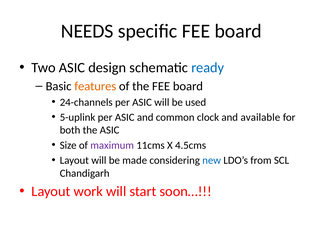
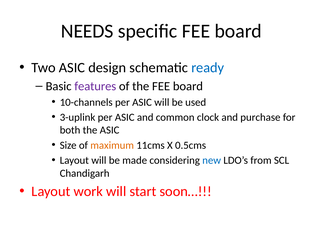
features colour: orange -> purple (95, 86)
24-channels: 24-channels -> 10-channels (86, 102)
5-uplink: 5-uplink -> 3-uplink (78, 117)
available: available -> purchase (260, 117)
maximum colour: purple -> orange (112, 145)
4.5cms: 4.5cms -> 0.5cms (191, 145)
